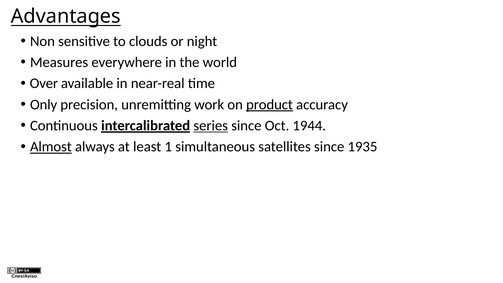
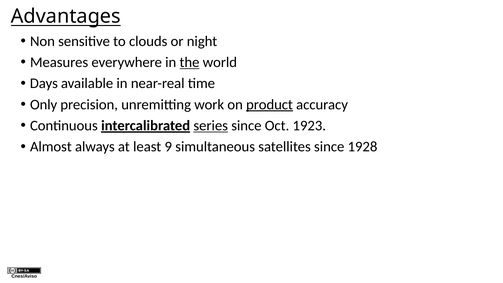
the underline: none -> present (189, 62)
Over: Over -> Days (44, 83)
1944: 1944 -> 1923 (309, 126)
Almost underline: present -> none (51, 147)
1: 1 -> 9 (168, 147)
1935: 1935 -> 1928 (362, 147)
